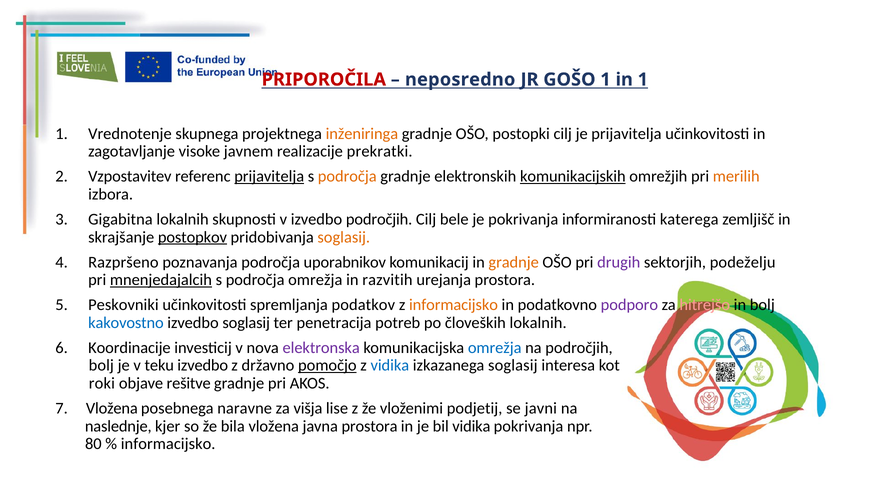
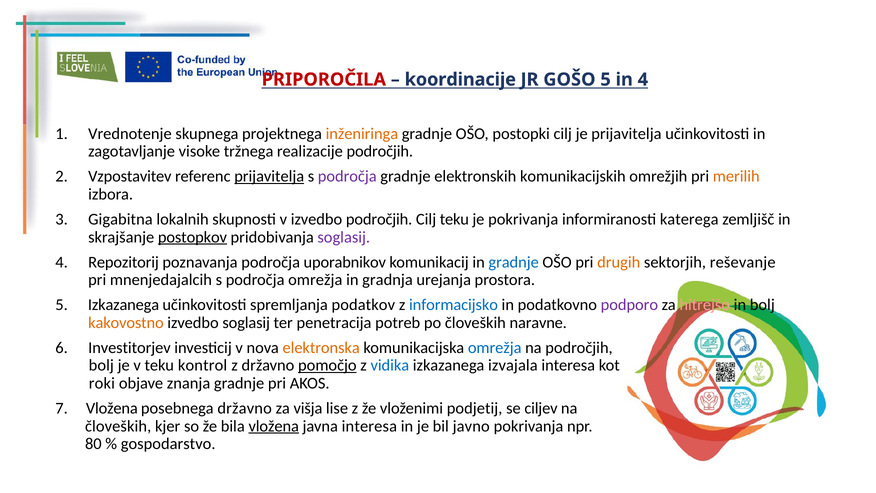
neposredno: neposredno -> koordinacije (460, 80)
GOŠO 1: 1 -> 5 (606, 80)
in 1: 1 -> 4 (643, 80)
javnem: javnem -> tržnega (249, 151)
realizacije prekratki: prekratki -> področjih (380, 151)
področja colour: orange -> purple (347, 176)
komunikacijskih underline: present -> none (573, 176)
Cilj bele: bele -> teku (454, 219)
soglasij colour: orange -> purple (344, 237)
Razpršeno: Razpršeno -> Repozitorij (124, 262)
gradnje colour: orange -> blue (514, 262)
drugih colour: purple -> orange (619, 262)
podeželju: podeželju -> reševanje (743, 262)
mnenjedajalcih underline: present -> none (161, 280)
razvitih: razvitih -> gradnja (387, 280)
5 Peskovniki: Peskovniki -> Izkazanega (124, 305)
informacijsko colour: orange -> blue (453, 305)
kakovostno colour: blue -> orange (126, 323)
človeških lokalnih: lokalnih -> naravne (538, 323)
Koordinacije: Koordinacije -> Investitorjev (129, 348)
elektronska colour: purple -> orange (321, 348)
teku izvedbo: izvedbo -> kontrol (203, 365)
izkazanega soglasij: soglasij -> izvajala (513, 365)
rešitve: rešitve -> znanja (189, 383)
posebnega naravne: naravne -> državno (245, 408)
javni: javni -> ciljev (541, 408)
naslednje: naslednje -> človeških (118, 426)
vložena underline: none -> present (274, 426)
javna prostora: prostora -> interesa (369, 426)
bil vidika: vidika -> javno (471, 426)
informacijsko: informacijsko -> gospodarstvo (168, 444)
